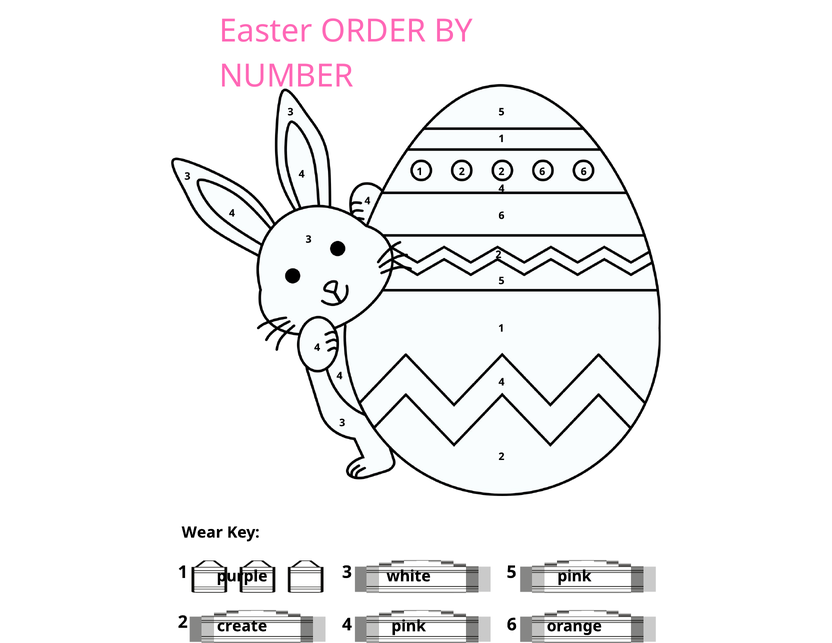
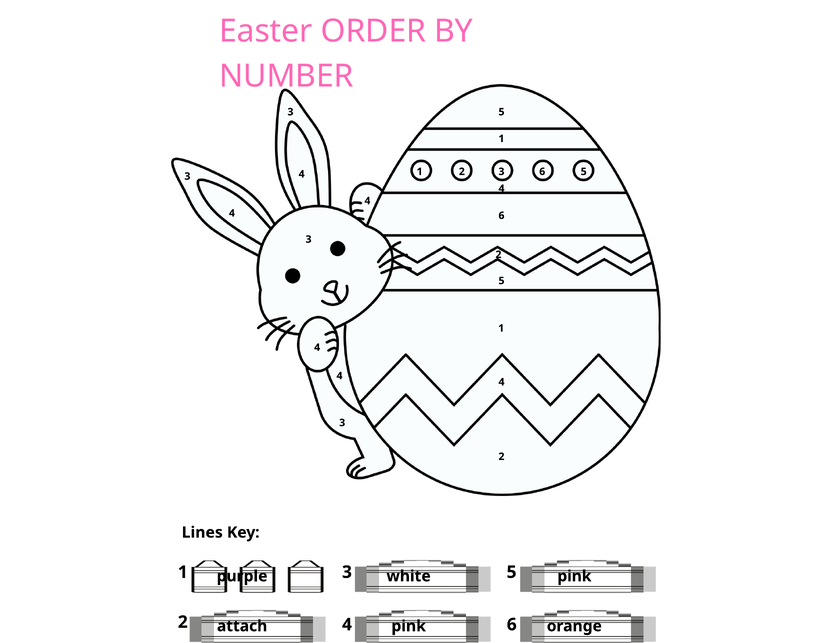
2: 2 -> 3 (501, 172)
6 6: 6 -> 5 (584, 172)
Wear: Wear -> Lines (202, 532)
create: create -> attach (242, 626)
